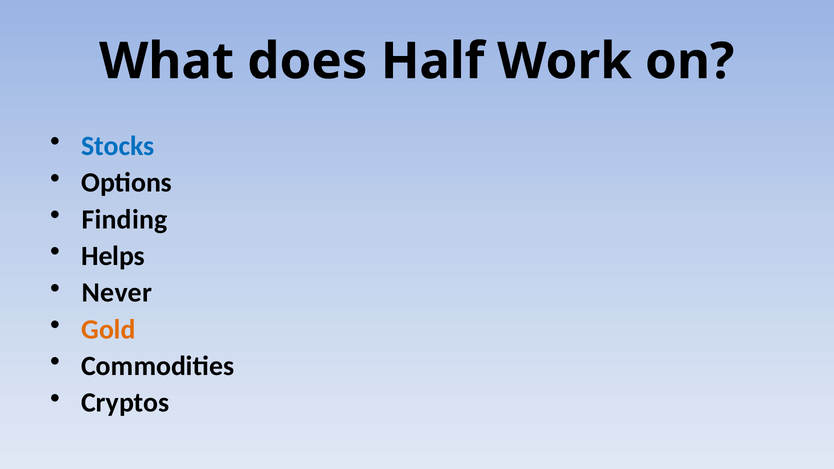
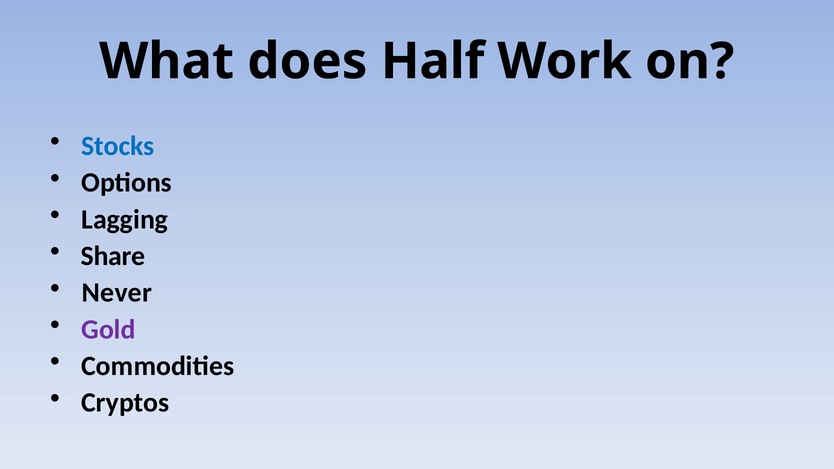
Finding: Finding -> Lagging (125, 220)
Helps: Helps -> Share (113, 256)
Gold colour: orange -> purple (109, 330)
